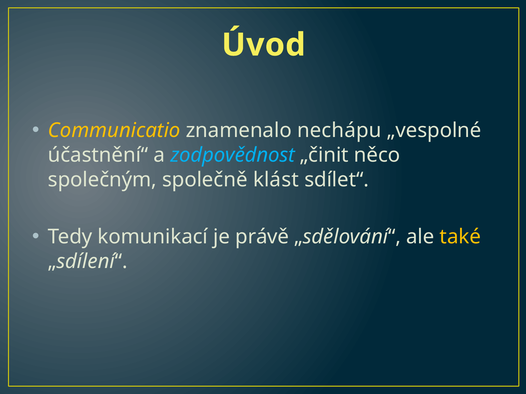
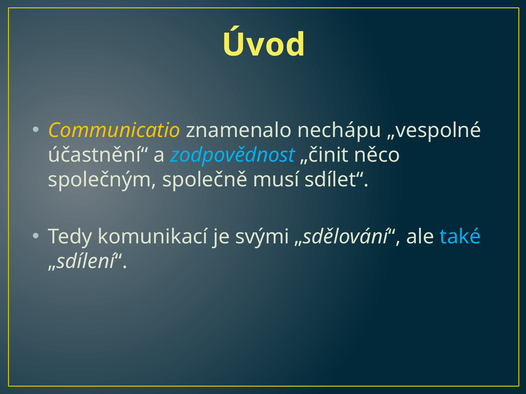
klást: klást -> musí (276, 180)
právě: právě -> svými (262, 237)
také colour: yellow -> light blue (460, 237)
